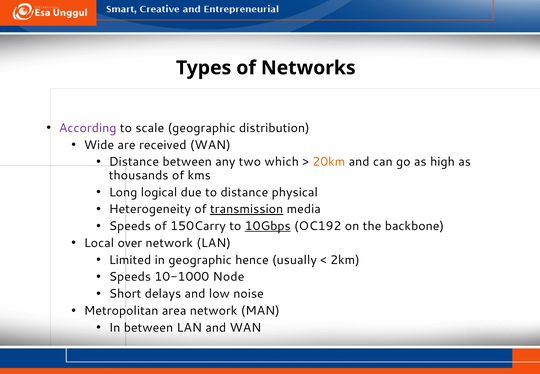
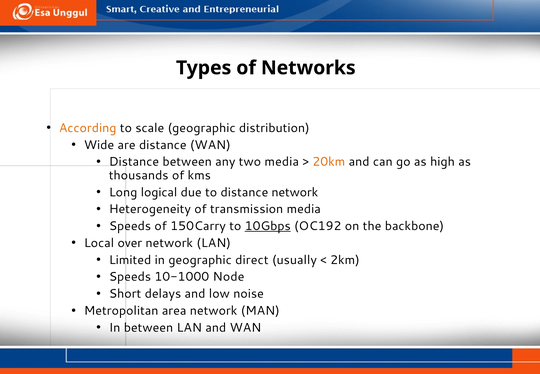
According colour: purple -> orange (88, 128)
are received: received -> distance (163, 145)
two which: which -> media (282, 162)
distance physical: physical -> network (295, 192)
transmission underline: present -> none (247, 209)
hence: hence -> direct (252, 260)
